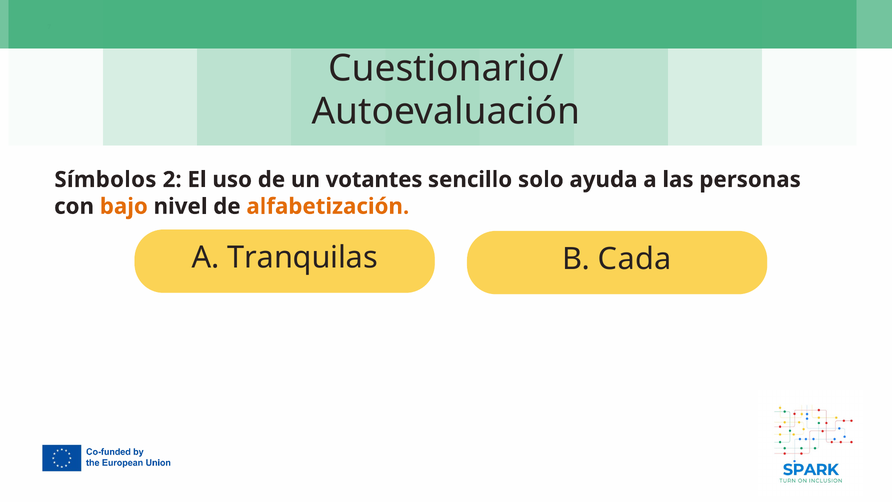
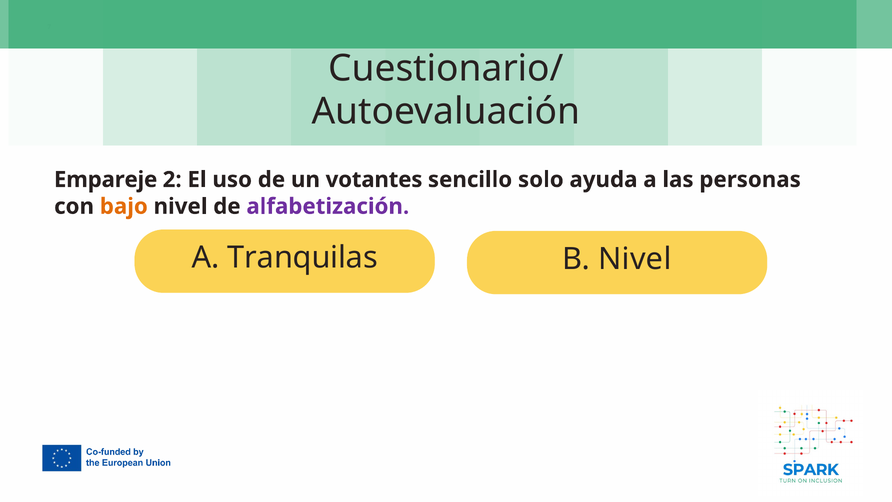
Símbolos: Símbolos -> Empareje (106, 180)
alfabetización colour: orange -> purple (328, 206)
B Cada: Cada -> Nivel (635, 259)
